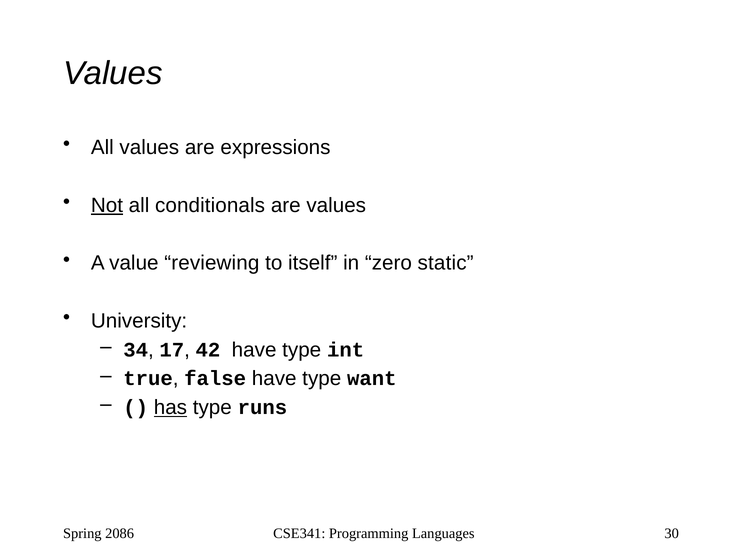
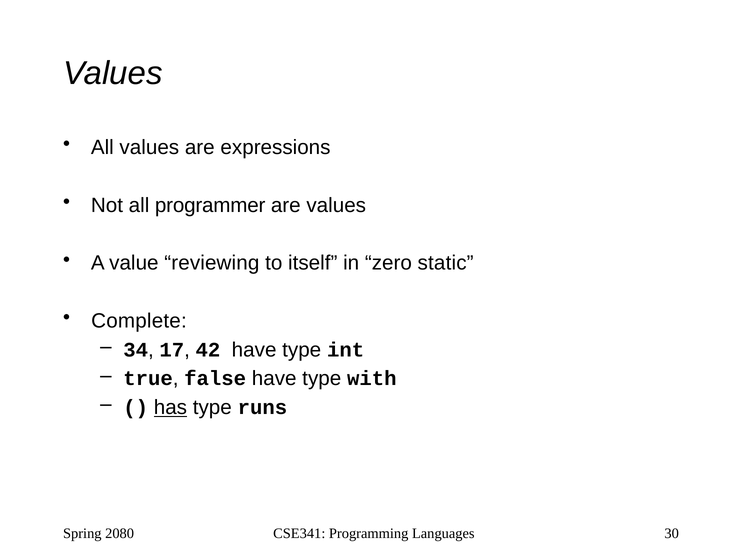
Not underline: present -> none (107, 205)
conditionals: conditionals -> programmer (210, 205)
University: University -> Complete (139, 321)
want: want -> with (372, 378)
2086: 2086 -> 2080 (120, 533)
